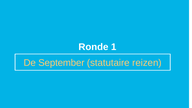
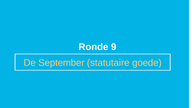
1: 1 -> 9 (114, 47)
reizen: reizen -> goede (147, 63)
